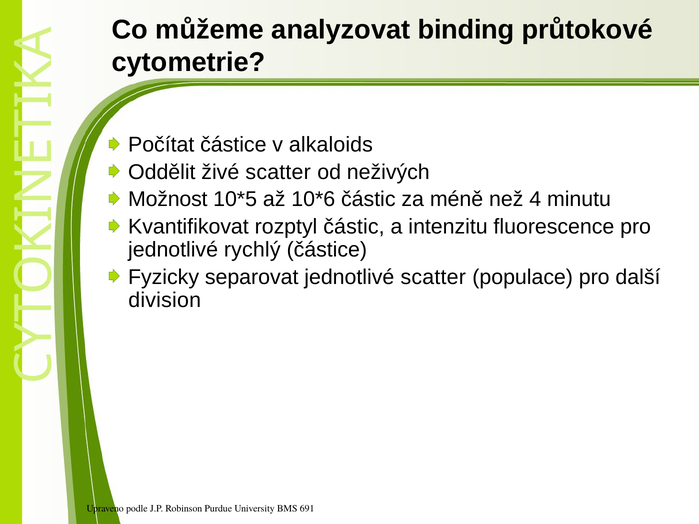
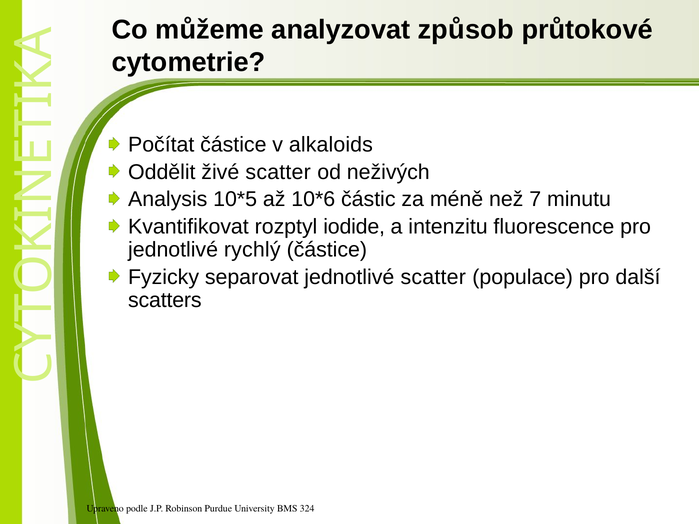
binding: binding -> způsob (466, 30)
Možnost: Možnost -> Analysis (168, 200)
4: 4 -> 7 (535, 200)
rozptyl částic: částic -> iodide (354, 227)
division: division -> scatters (165, 300)
691: 691 -> 324 (307, 509)
